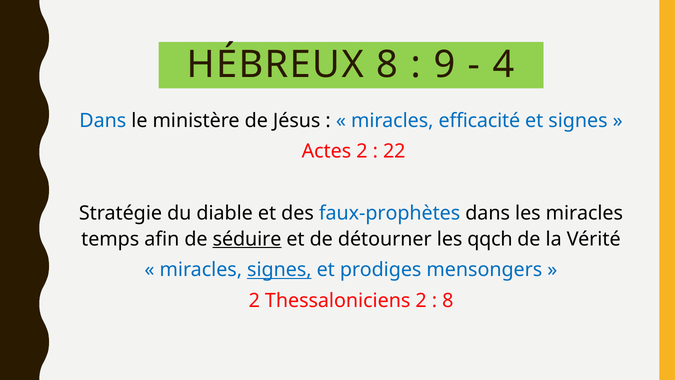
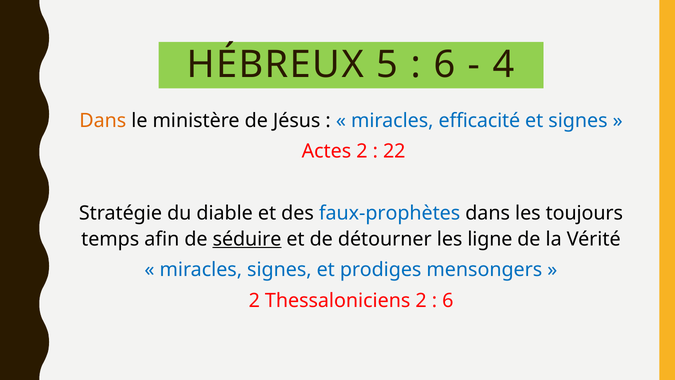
HÉBREUX 8: 8 -> 5 (387, 65)
9: 9 -> 6 (444, 65)
Dans colour: blue -> orange (103, 120)
les miracles: miracles -> toujours (584, 213)
qqch: qqch -> ligne (490, 239)
signes underline: present -> none (279, 270)
8: 8 -> 6 (448, 301)
